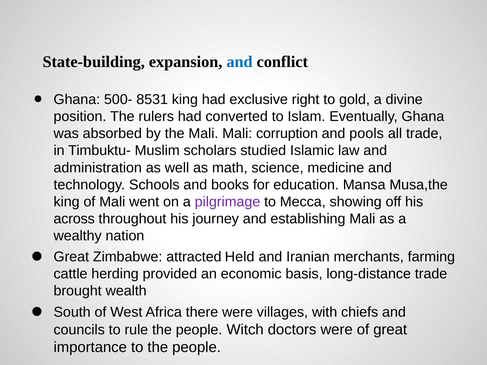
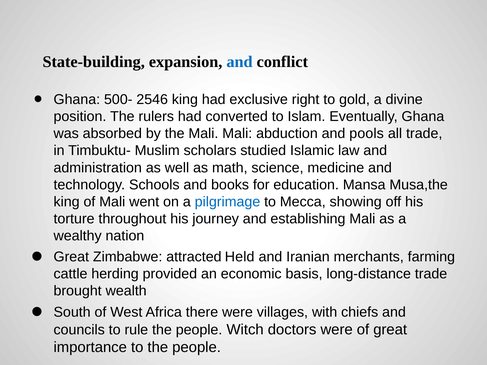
8531: 8531 -> 2546 (152, 100)
corruption: corruption -> abduction (287, 134)
pilgrimage colour: purple -> blue (227, 202)
across: across -> torture (74, 219)
